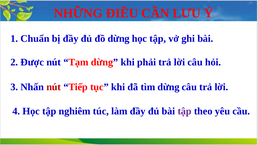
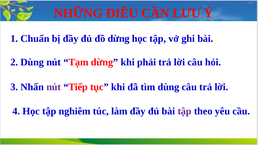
2 Được: Được -> Dùng (32, 62)
nút colour: red -> purple (54, 87)
tìm dừng: dừng -> dùng (168, 87)
